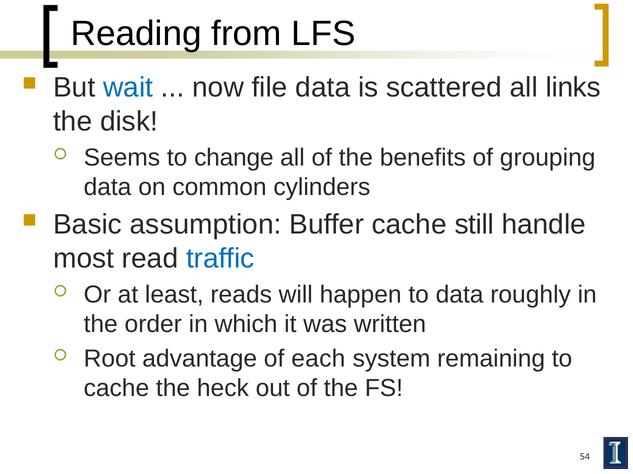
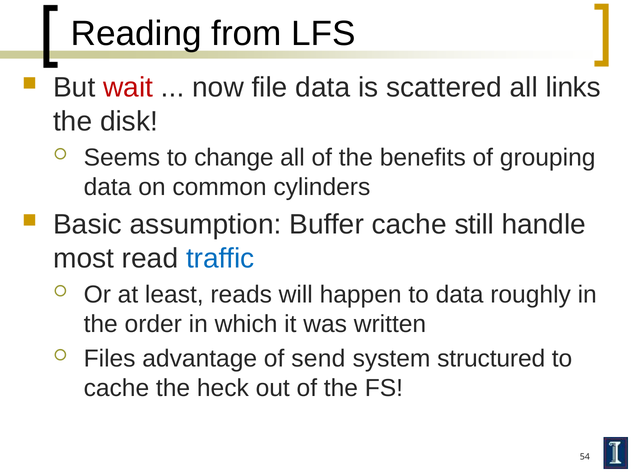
wait colour: blue -> red (128, 88)
Root: Root -> Files (110, 359)
each: each -> send (318, 359)
remaining: remaining -> structured (491, 359)
